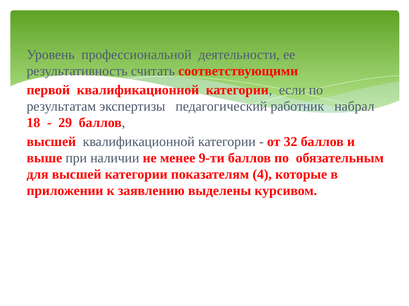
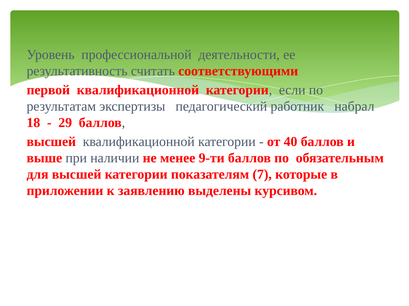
32: 32 -> 40 (291, 142)
4: 4 -> 7 (262, 175)
